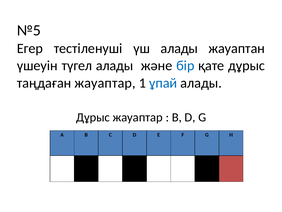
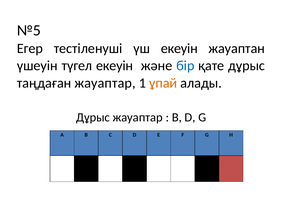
үш алады: алады -> екеуін (179, 48)
түгел алады: алады -> екеуін (115, 66)
ұпай colour: blue -> orange (163, 83)
